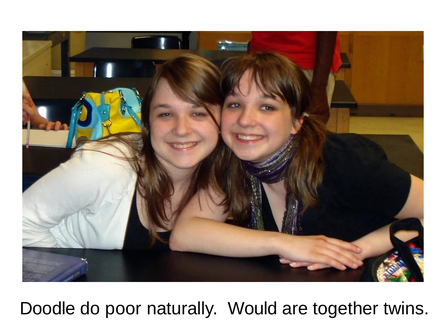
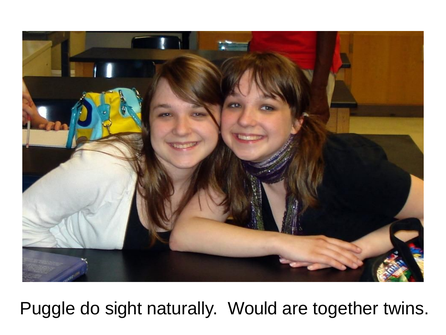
Doodle: Doodle -> Puggle (48, 308)
poor: poor -> sight (124, 308)
